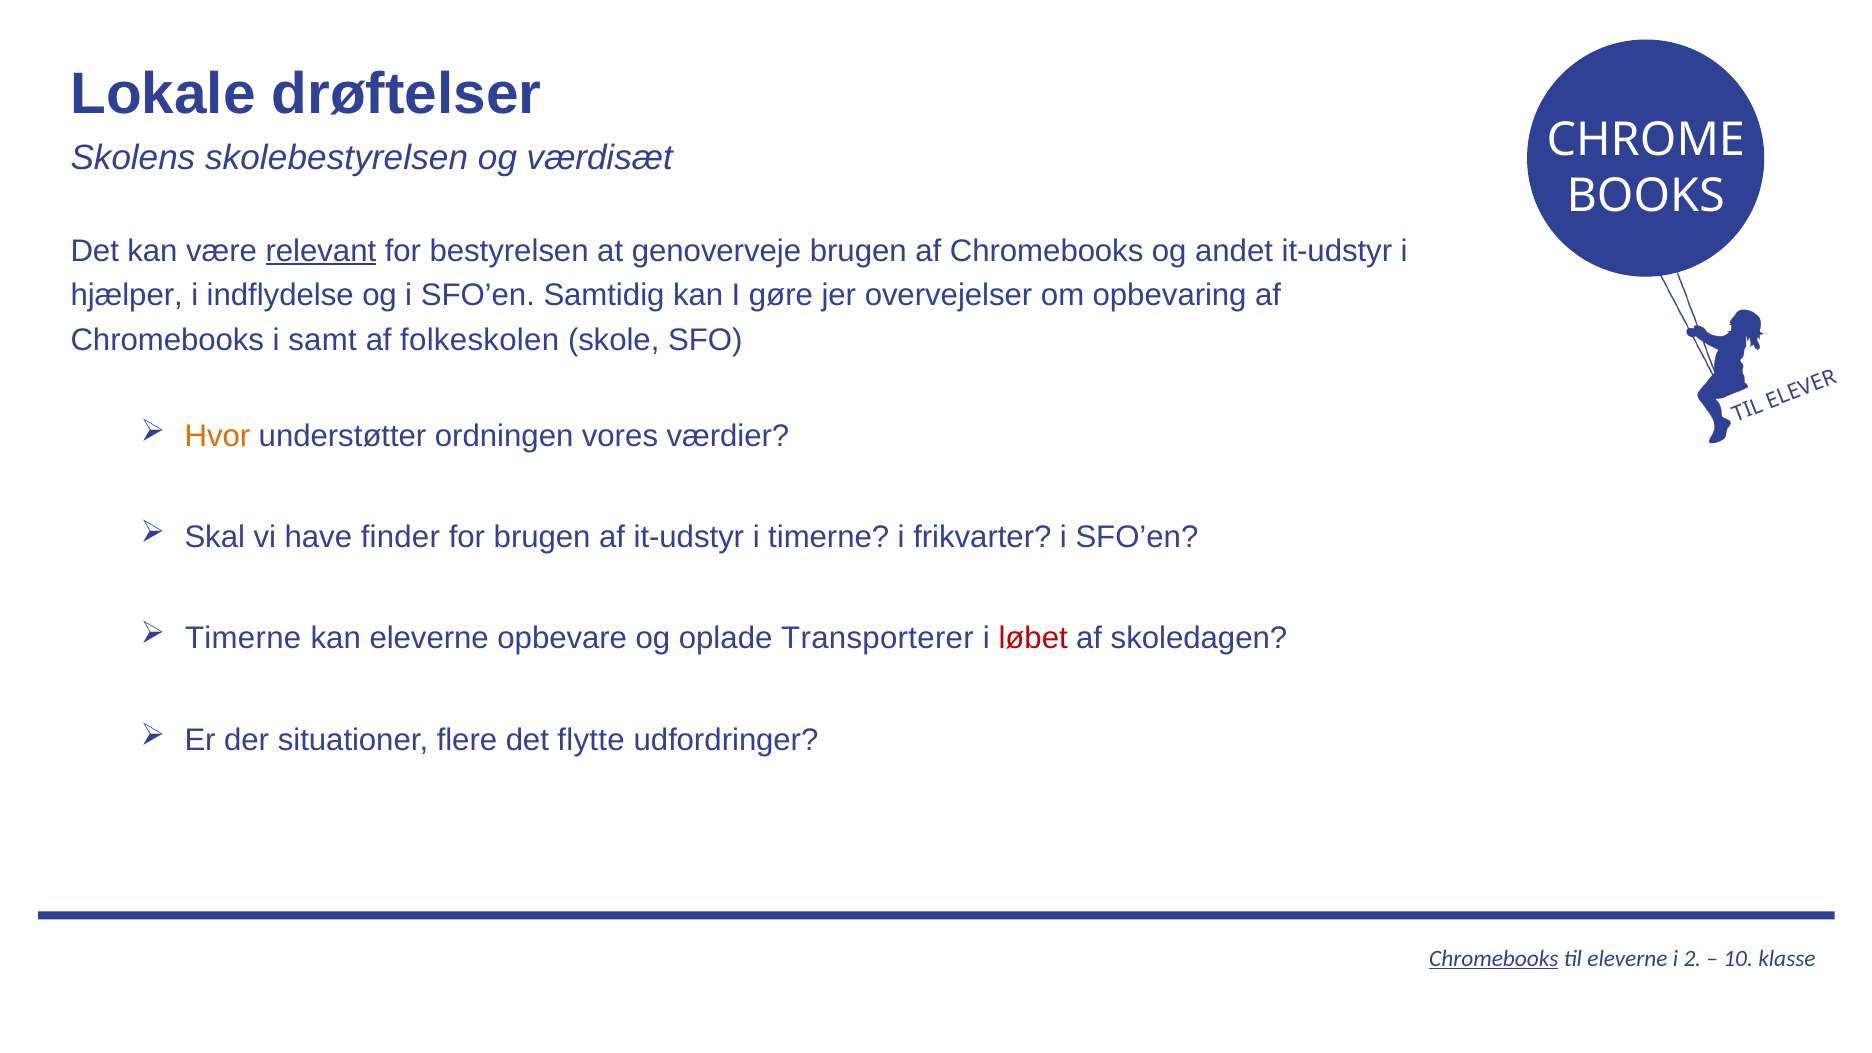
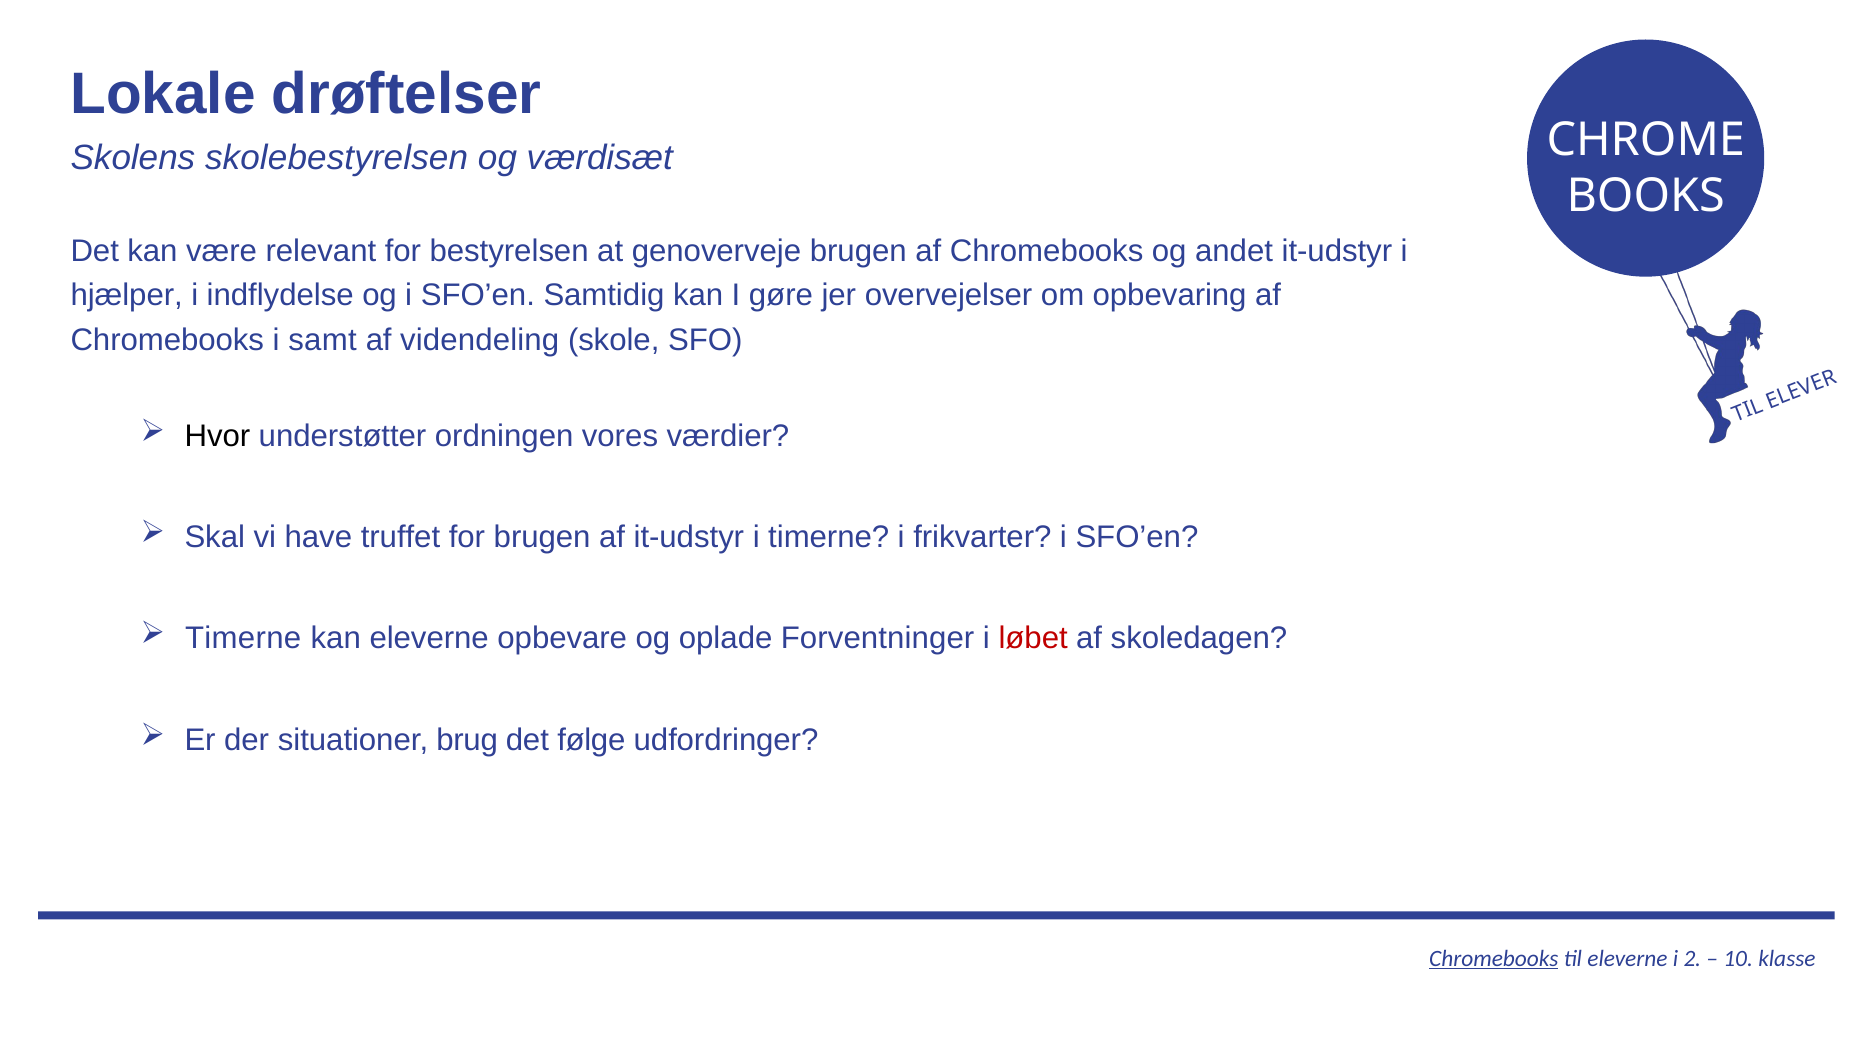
relevant underline: present -> none (321, 251)
folkeskolen: folkeskolen -> videndeling (480, 340)
Hvor colour: orange -> black (217, 436)
finder: finder -> truffet (400, 537)
Transporterer: Transporterer -> Forventninger (878, 639)
flere: flere -> brug (467, 740)
flytte: flytte -> følge (591, 740)
